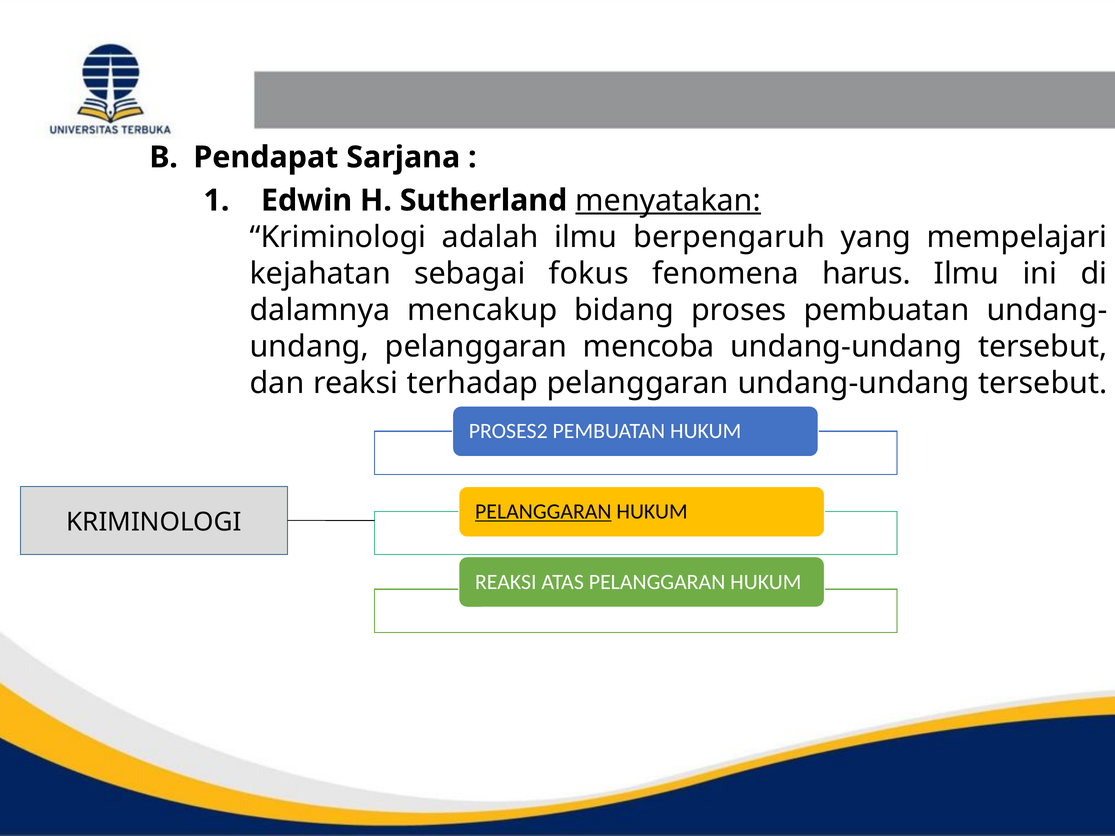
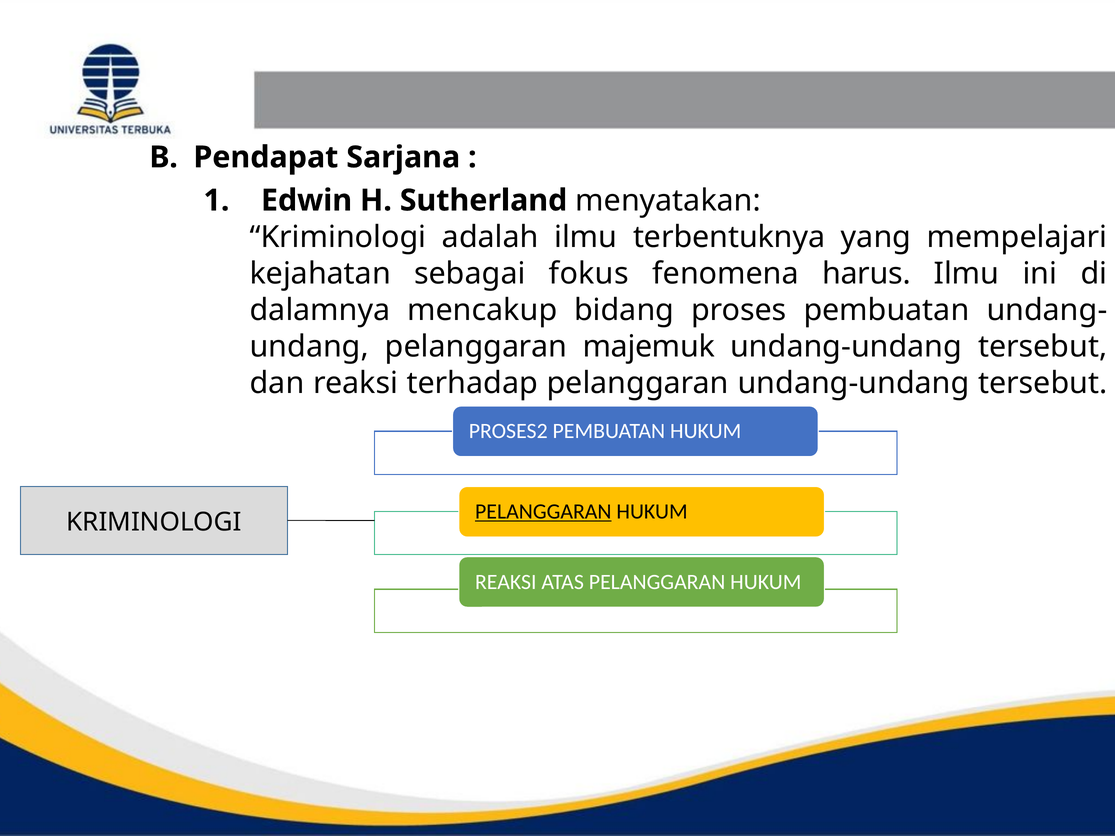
menyatakan underline: present -> none (668, 201)
berpengaruh: berpengaruh -> terbentuknya (729, 237)
mencoba: mencoba -> majemuk (649, 347)
